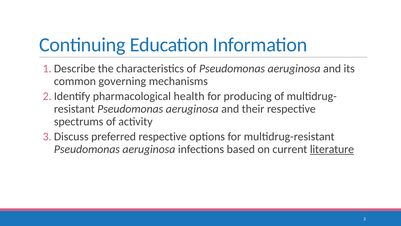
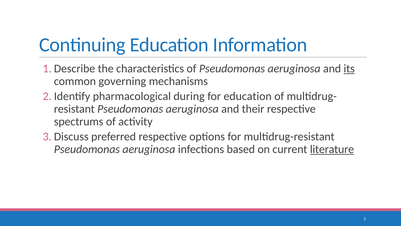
its underline: none -> present (349, 68)
health: health -> during (189, 96)
for producing: producing -> education (248, 96)
